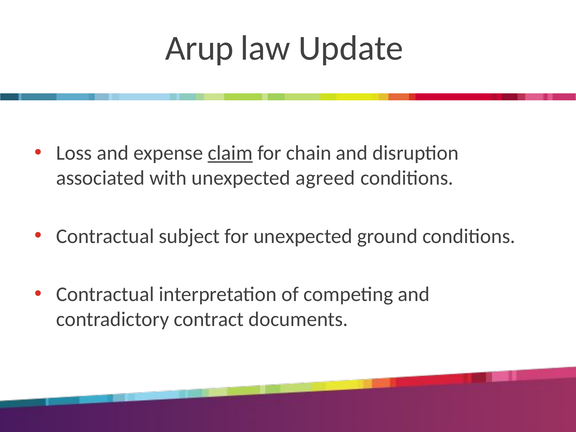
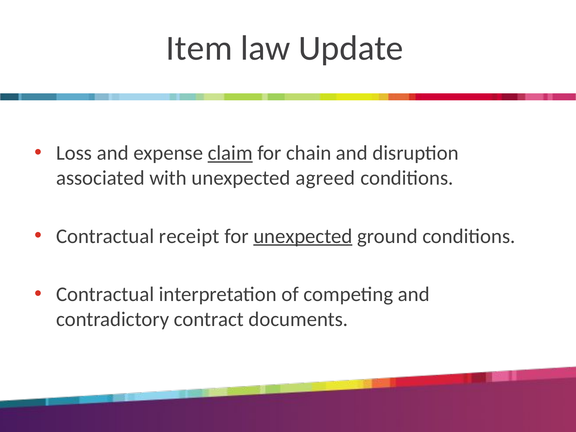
Arup: Arup -> Item (199, 48)
subject: subject -> receipt (189, 236)
unexpected underline: none -> present (303, 236)
